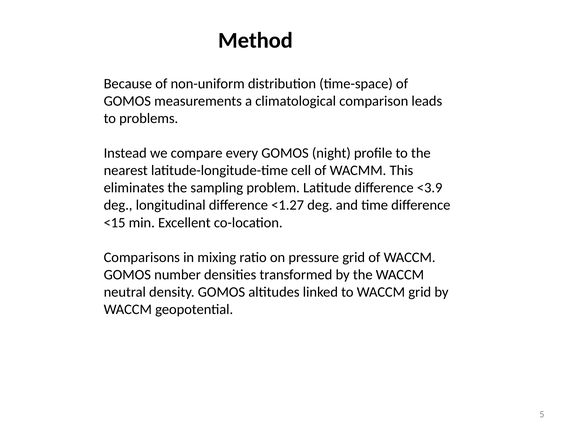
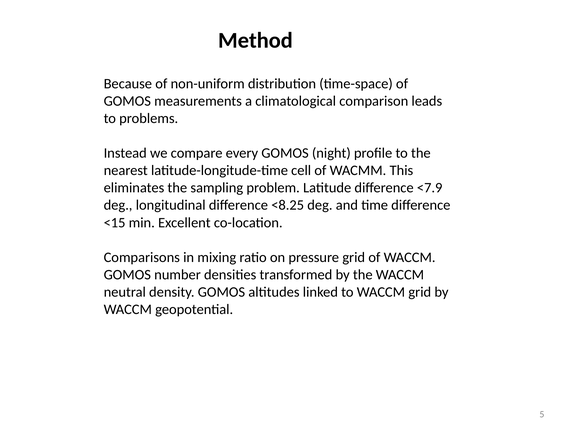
<3.9: <3.9 -> <7.9 (430, 188)
<1.27: <1.27 -> <8.25 (288, 205)
